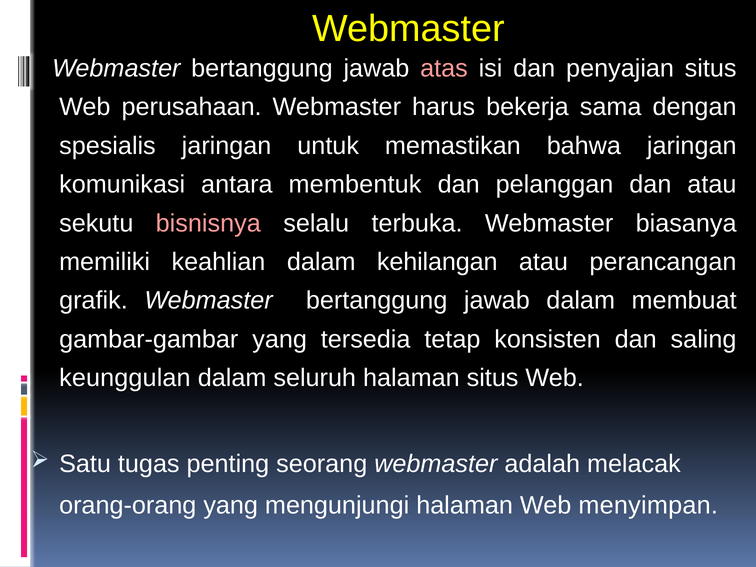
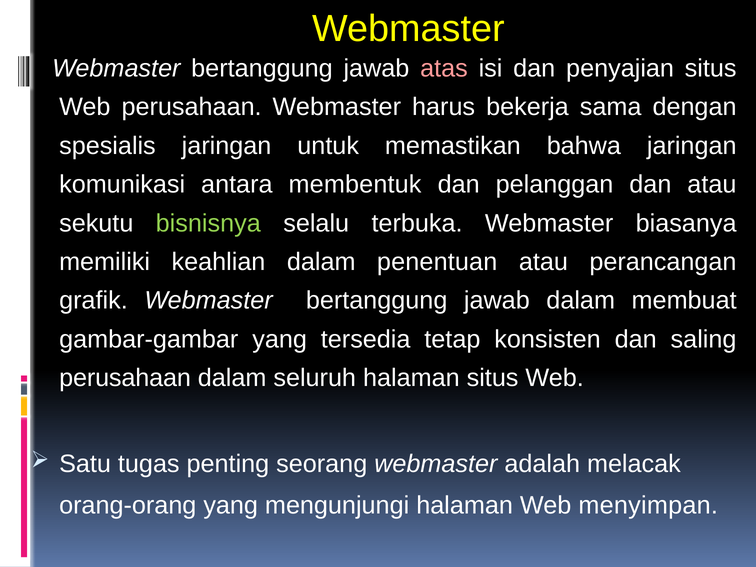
bisnisnya colour: pink -> light green (208, 223)
kehilangan: kehilangan -> penentuan (437, 262)
keunggulan: keunggulan -> perusahaan (125, 378)
